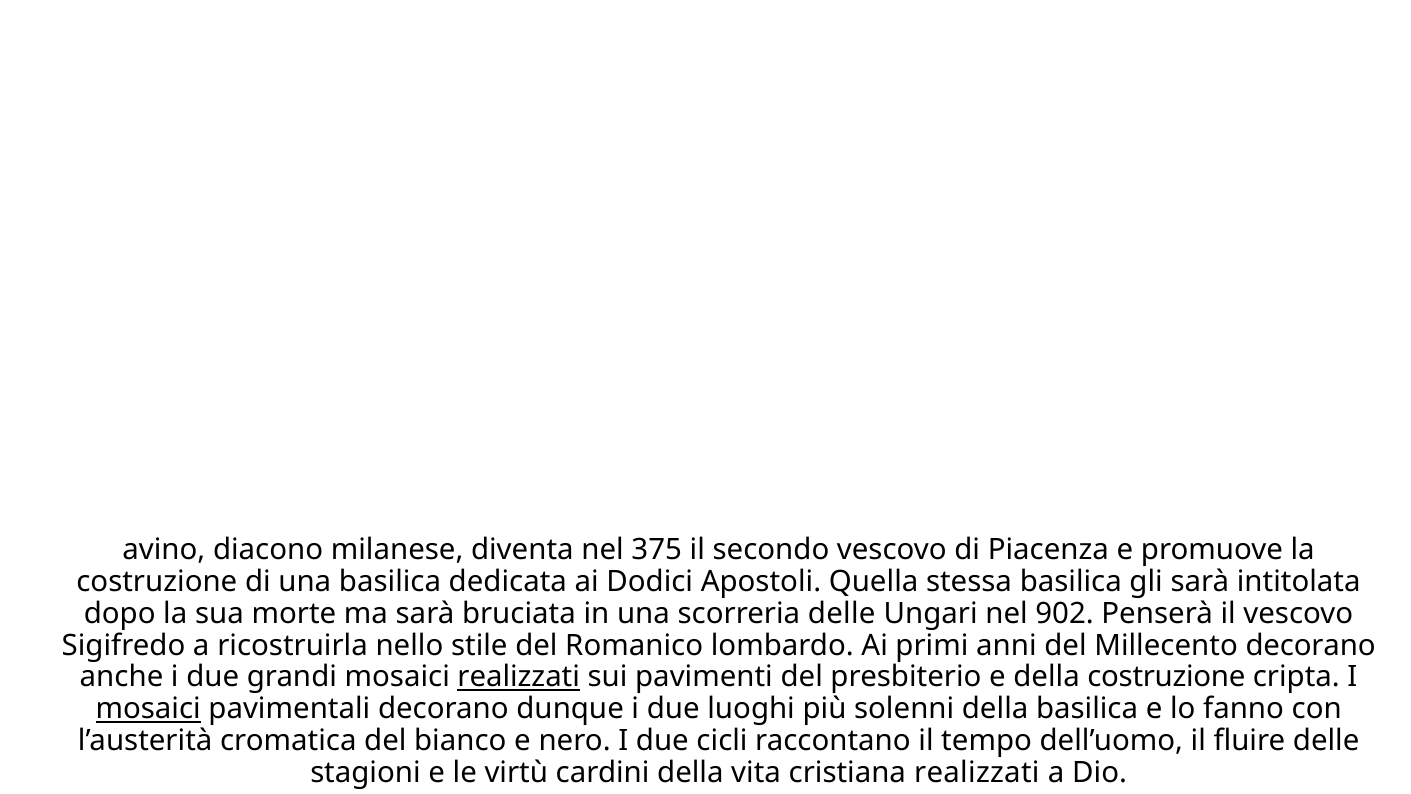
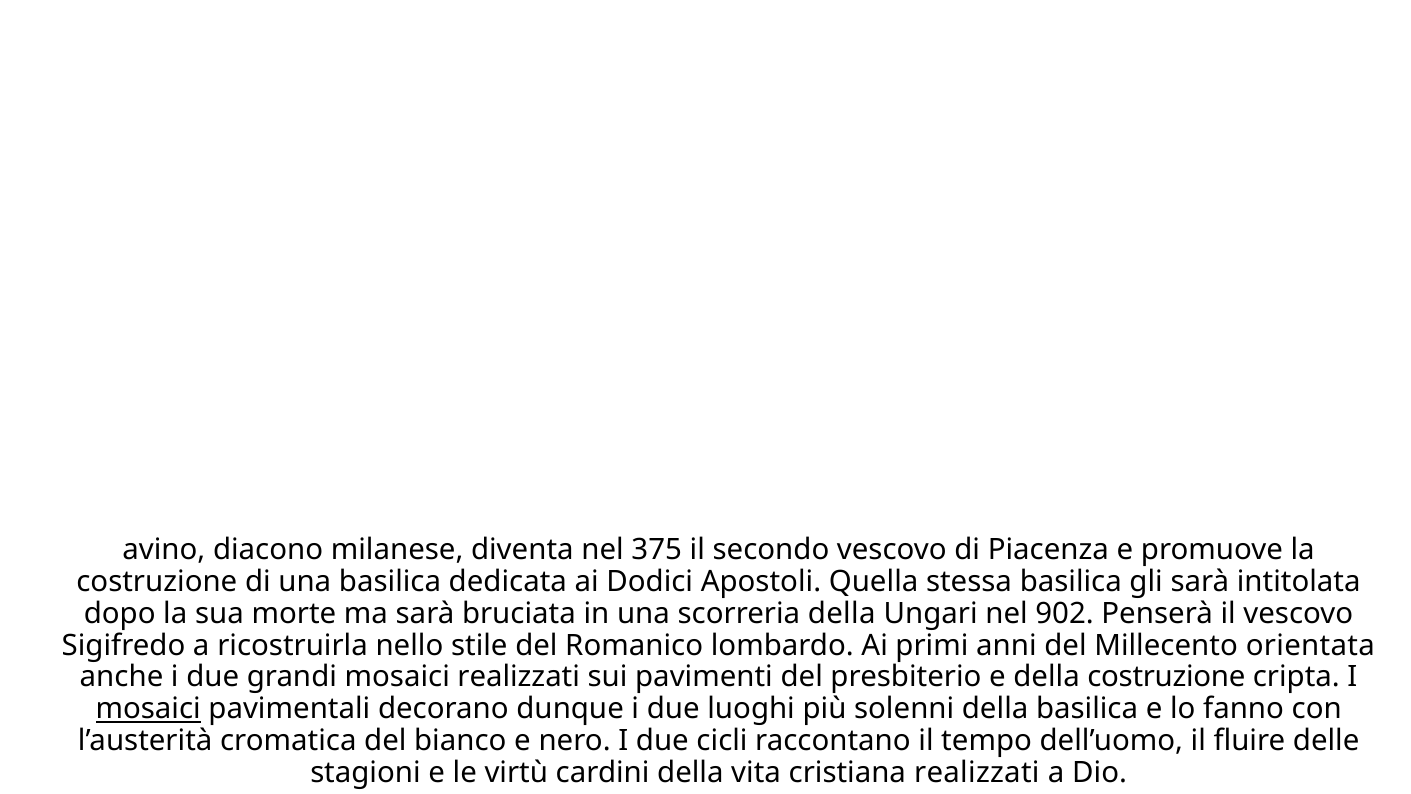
scorreria delle: delle -> della (842, 613)
Millecento decorano: decorano -> orientata (1310, 645)
realizzati underline: present -> none (519, 677)
